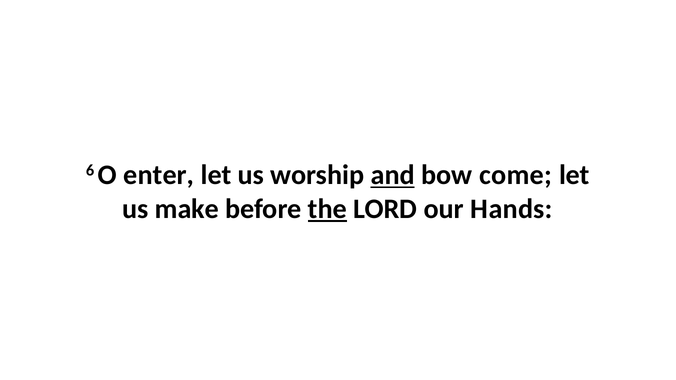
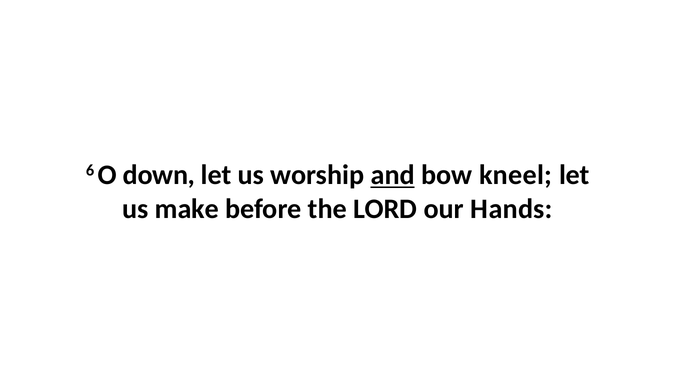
enter: enter -> down (159, 175)
come: come -> kneel (516, 175)
the underline: present -> none (327, 209)
